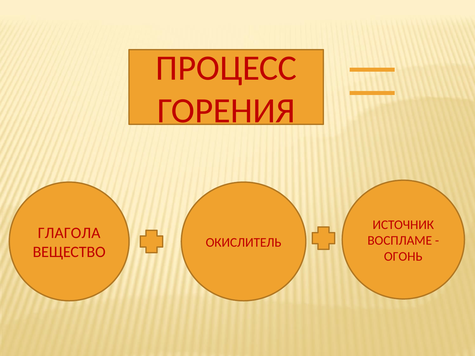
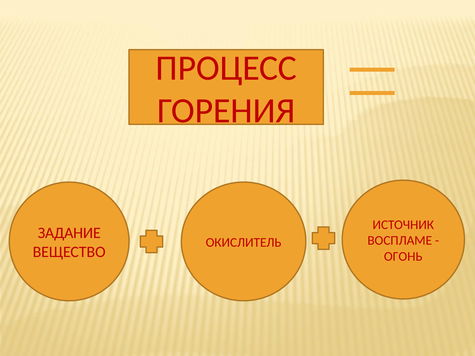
ГЛАГОЛА: ГЛАГОЛА -> ЗАДАНИЕ (69, 233)
